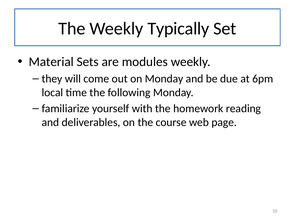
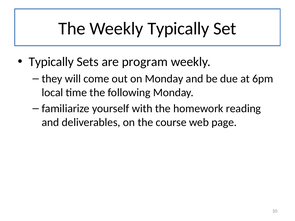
Material: Material -> Typically (51, 62)
modules: modules -> program (145, 62)
